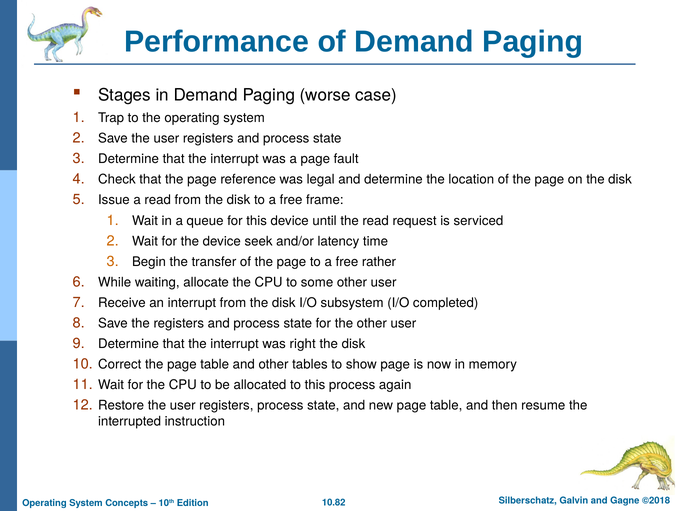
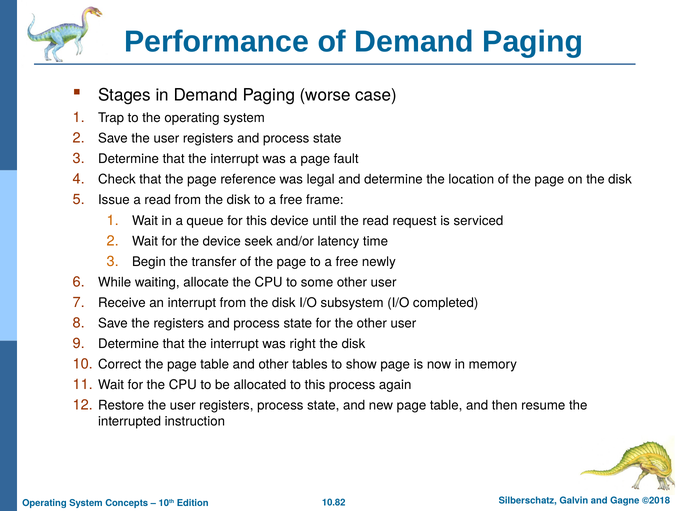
rather: rather -> newly (379, 262)
